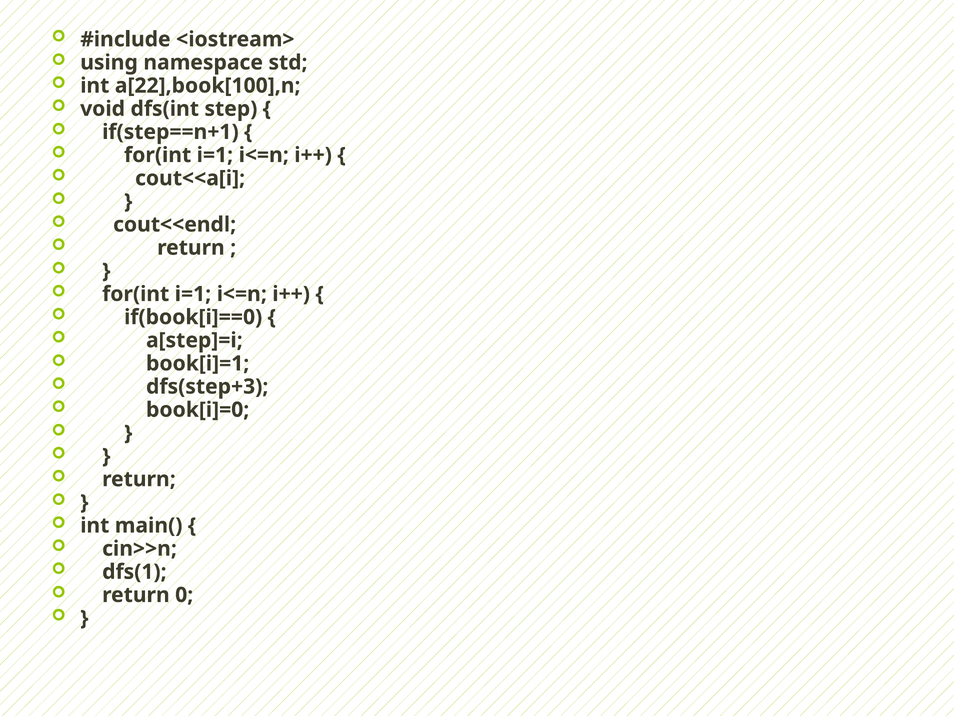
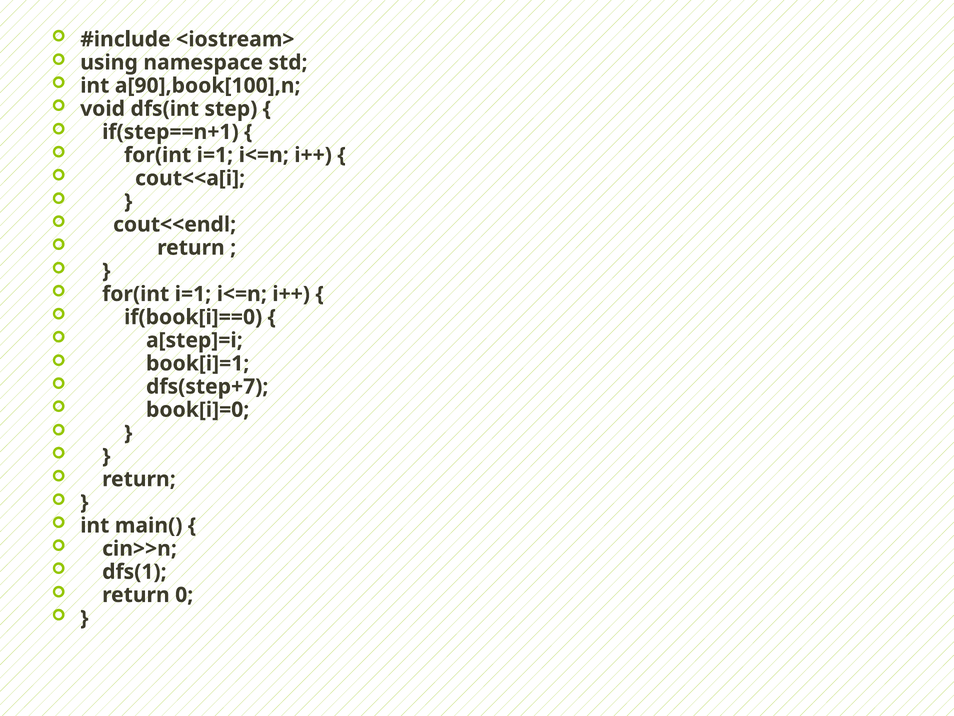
a[22],book[100],n: a[22],book[100],n -> a[90],book[100],n (208, 86)
dfs(step+3: dfs(step+3 -> dfs(step+7 (207, 386)
